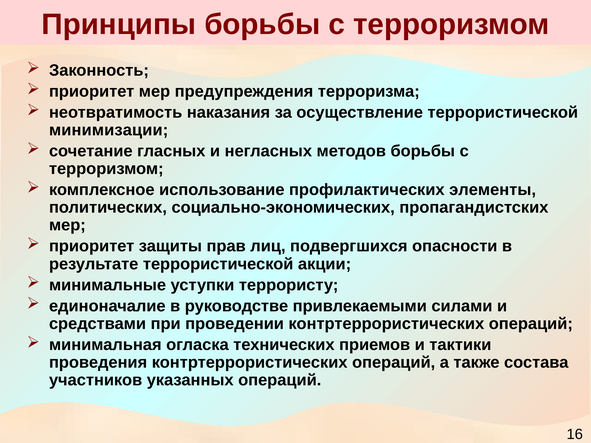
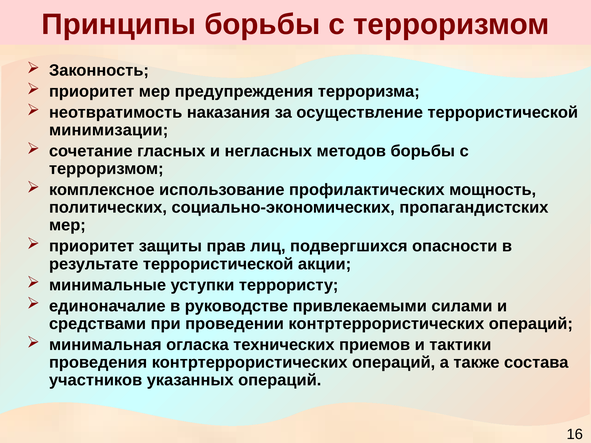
элементы: элементы -> мощность (493, 190)
